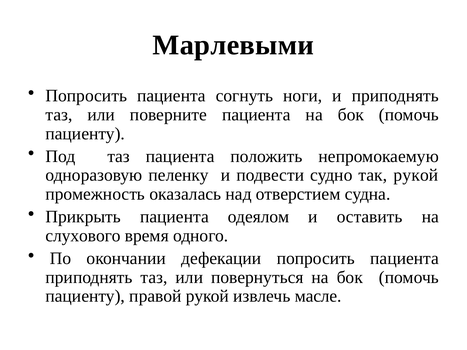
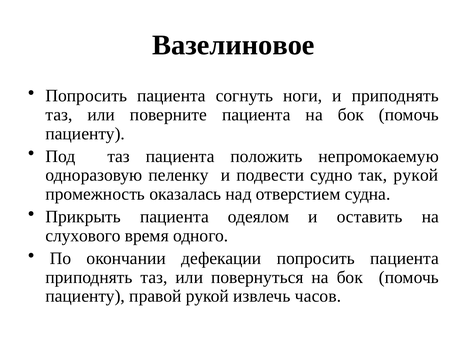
Марлевыми: Марлевыми -> Вазелиновое (233, 45)
масле: масле -> часов (318, 296)
